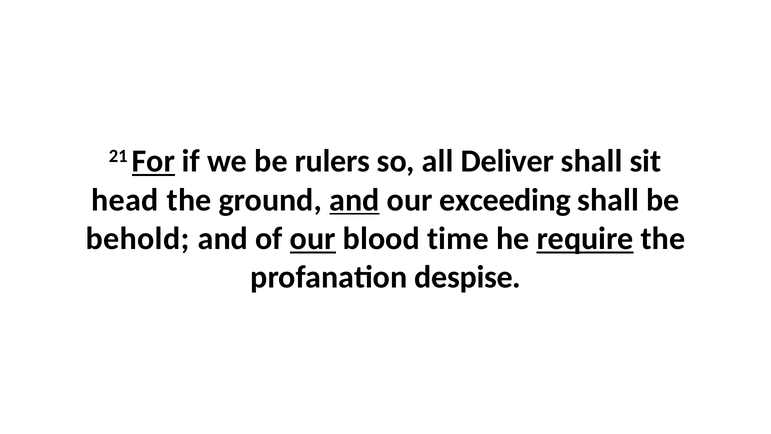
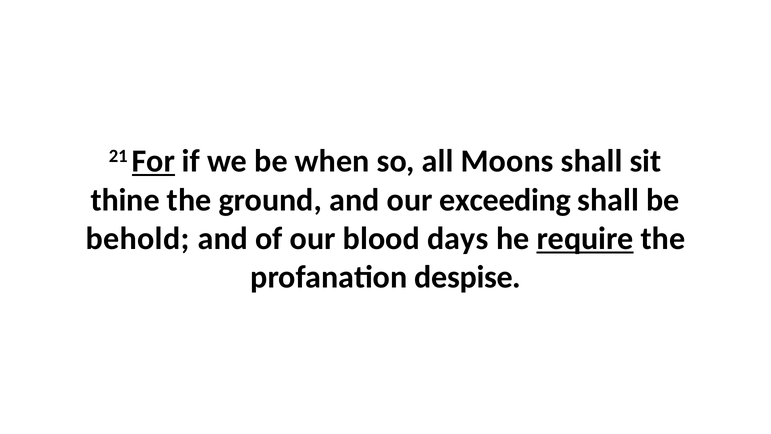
rulers: rulers -> when (332, 161)
Deliver: Deliver -> Moons (507, 161)
head: head -> thine (125, 200)
and underline: present -> none (354, 200)
our underline: present -> none (313, 238)
time: time -> days (458, 238)
